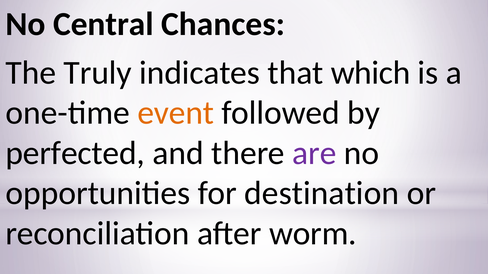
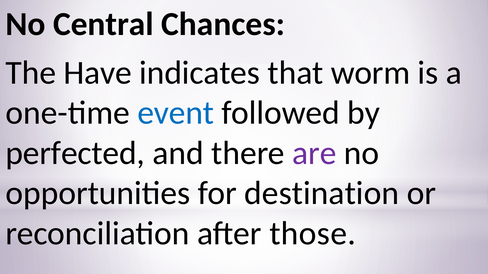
Truly: Truly -> Have (98, 73)
which: which -> worm (371, 73)
event colour: orange -> blue (176, 113)
worm: worm -> those (313, 234)
